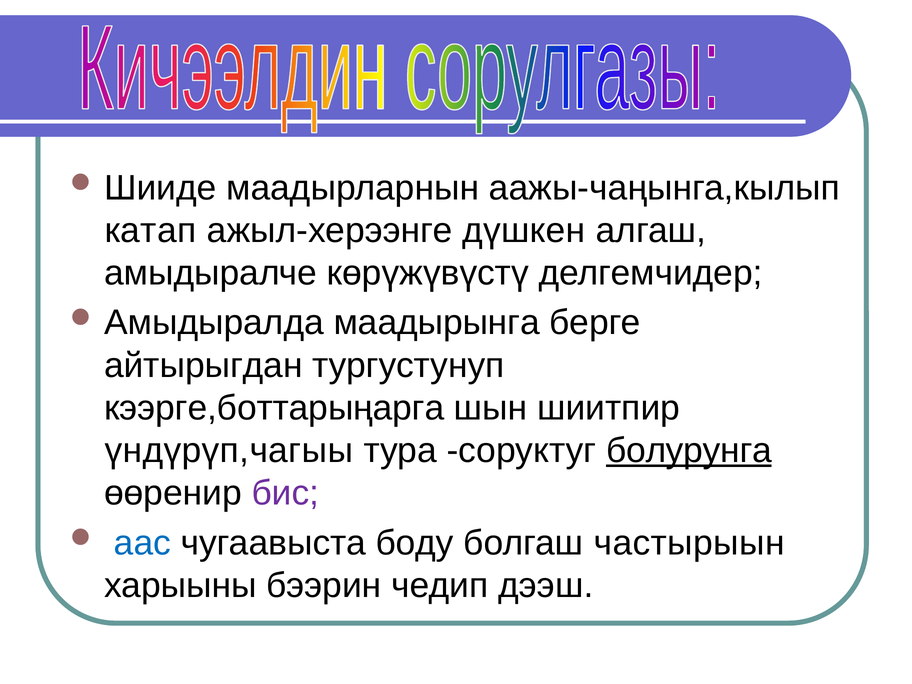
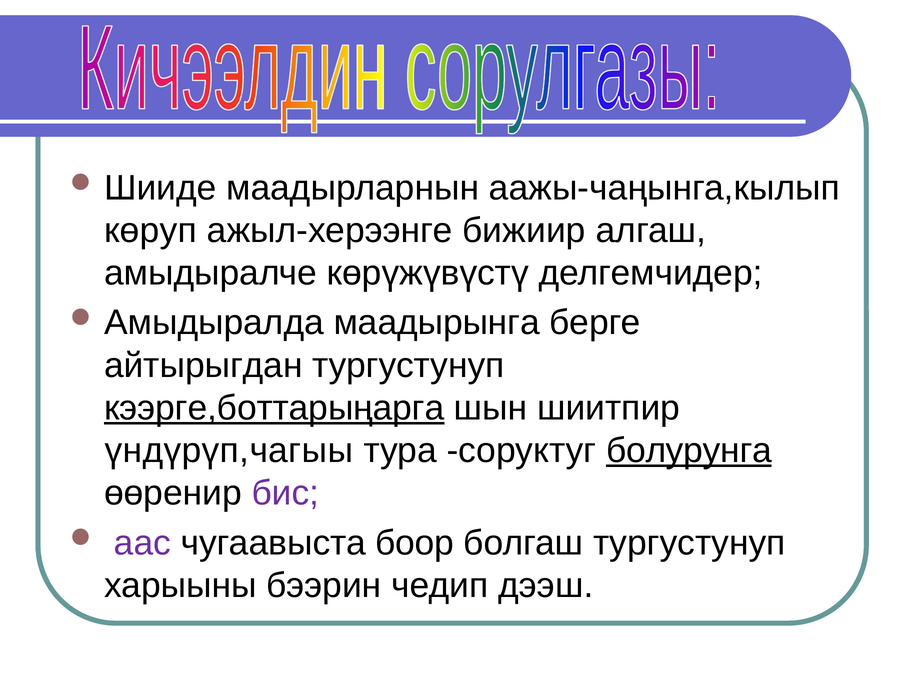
катап: катап -> көруп (150, 231)
дүшкен: дүшкен -> бижиир (524, 231)
кээрге,боттарыңарга underline: none -> present (274, 408)
аас colour: blue -> purple (142, 543)
боду: боду -> боор (415, 543)
болгаш частырыын: частырыын -> тургустунуп (689, 543)
